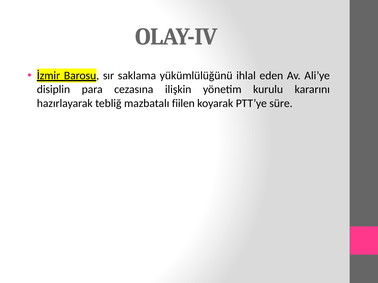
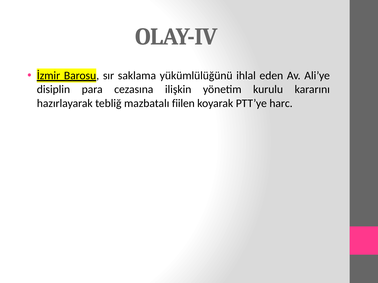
süre: süre -> harc (281, 103)
